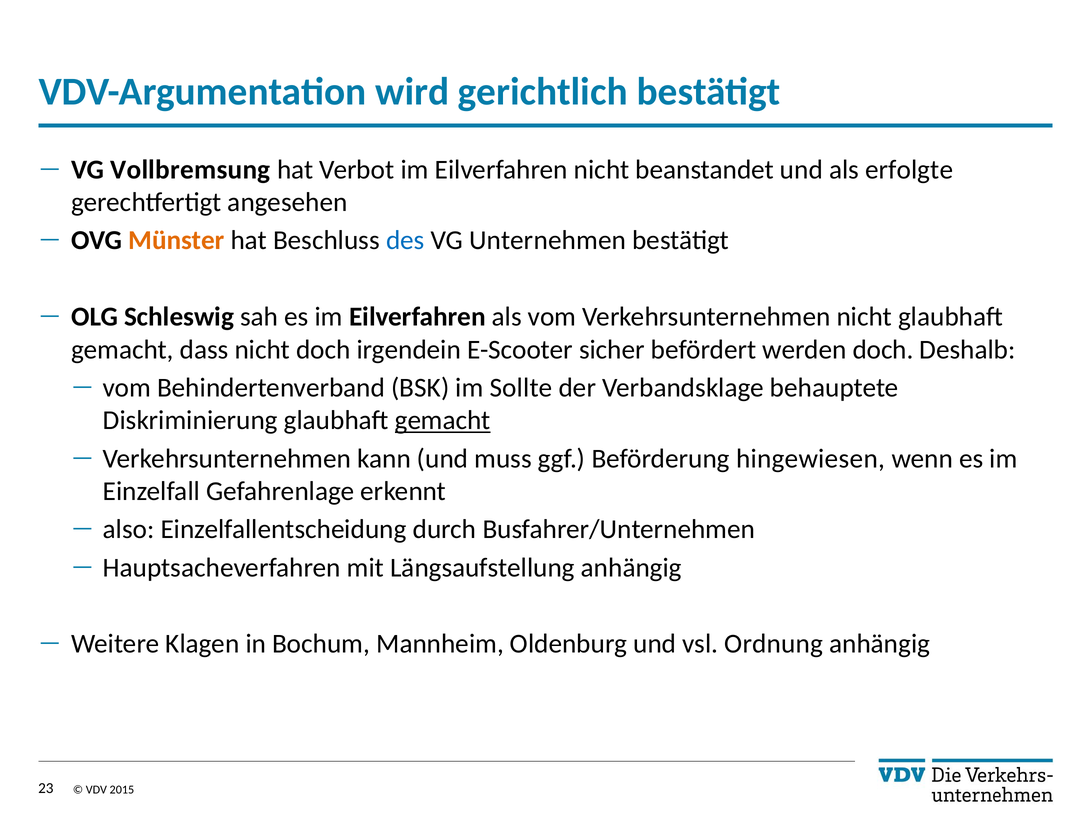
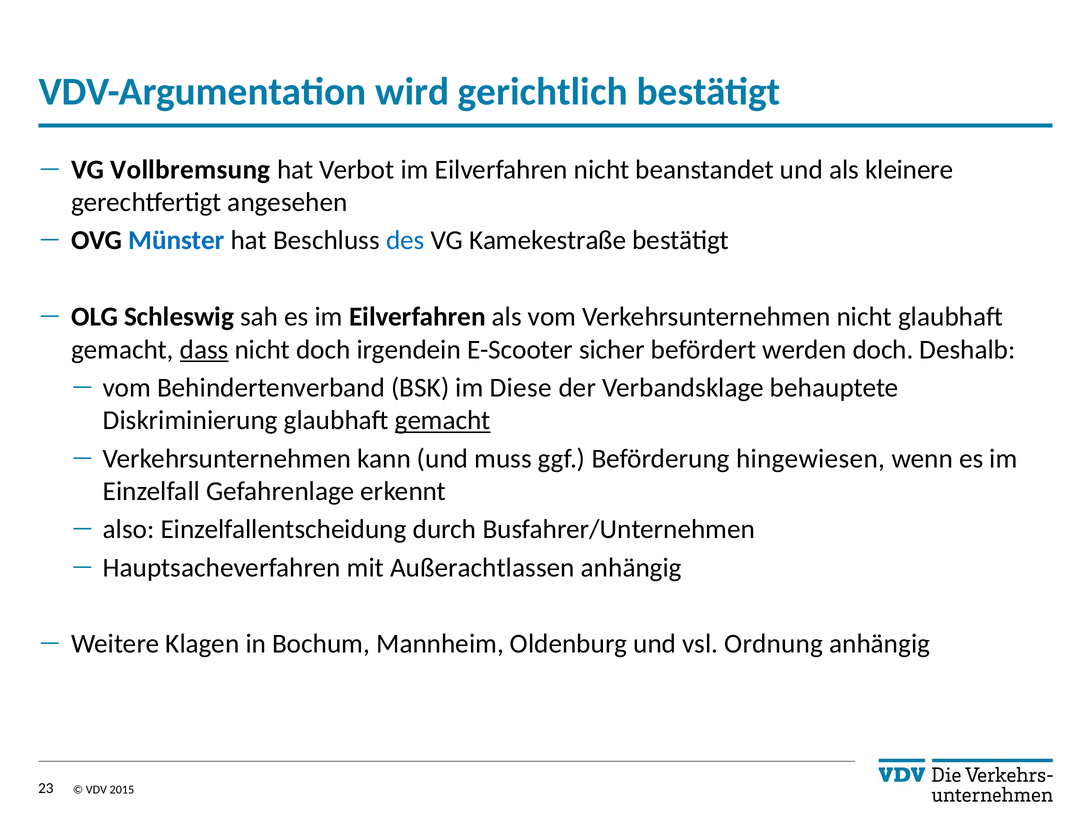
erfolgte: erfolgte -> kleinere (909, 170)
Münster colour: orange -> blue (176, 241)
Unternehmen: Unternehmen -> Kamekestraße (548, 241)
dass underline: none -> present (204, 350)
Sollte: Sollte -> Diese (521, 388)
Längsaufstellung: Längsaufstellung -> Außerachtlassen (482, 568)
